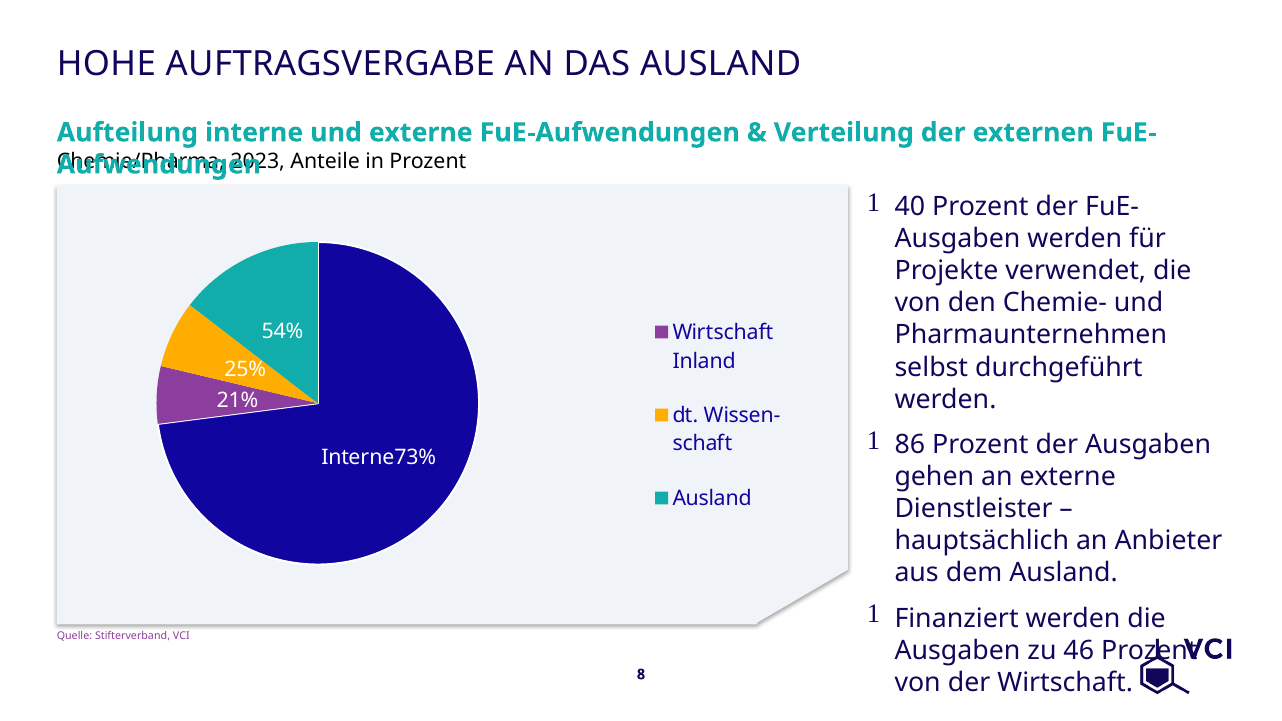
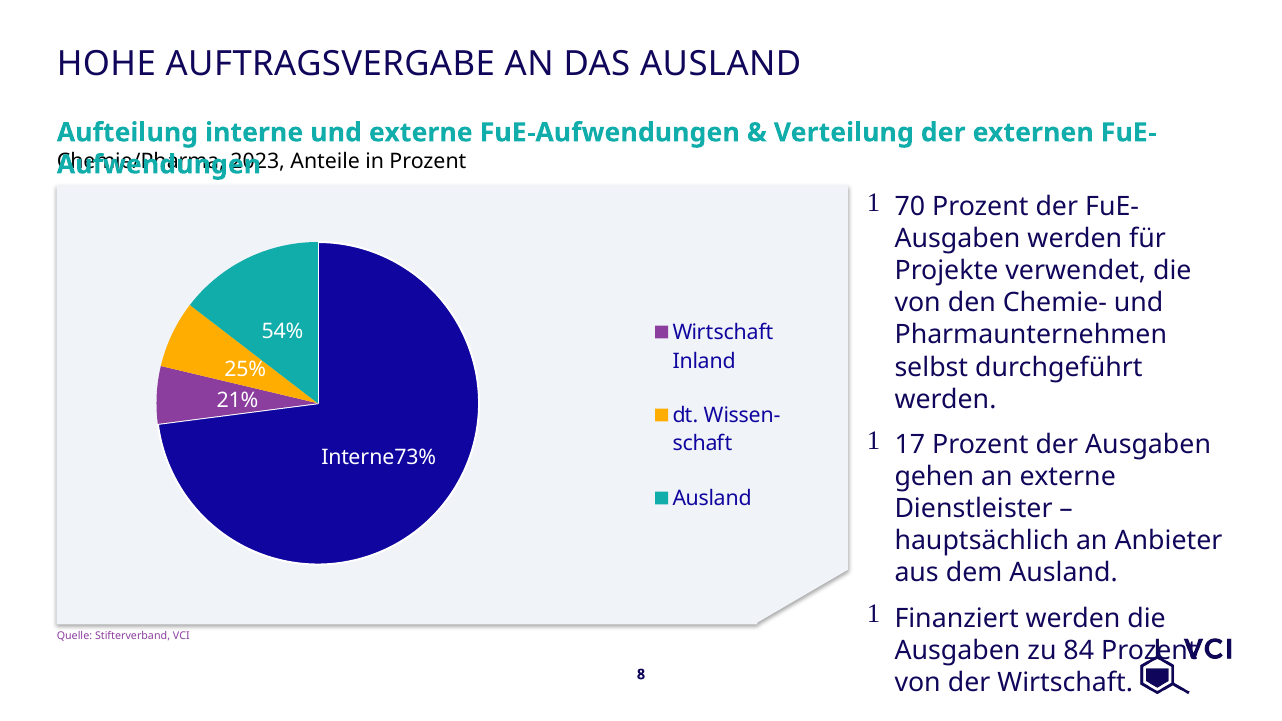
40: 40 -> 70 (910, 207)
86: 86 -> 17 (910, 445)
46: 46 -> 84 (1079, 651)
